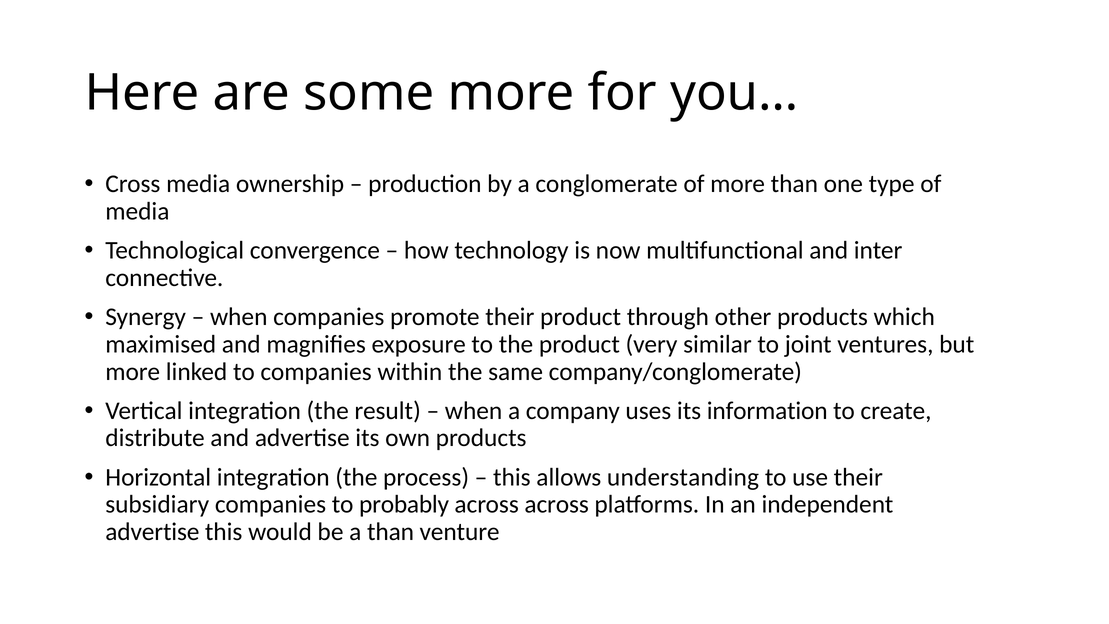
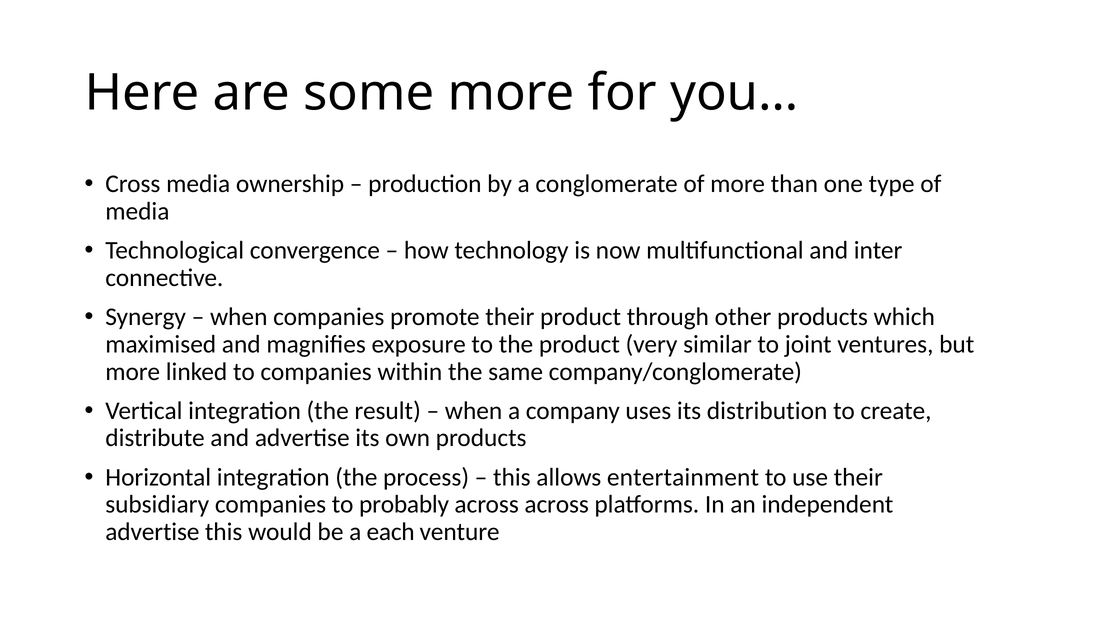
information: information -> distribution (767, 411)
understanding: understanding -> entertainment (683, 477)
a than: than -> each (391, 532)
